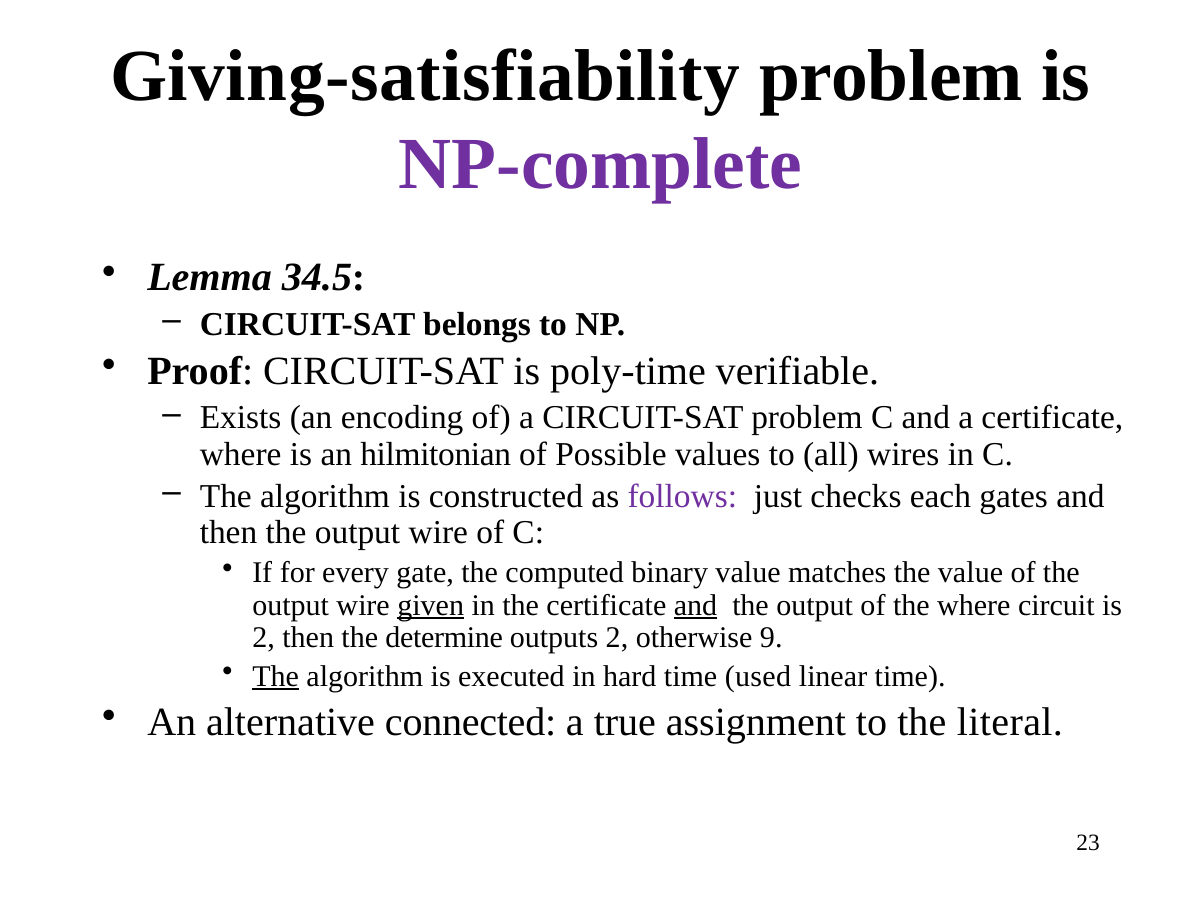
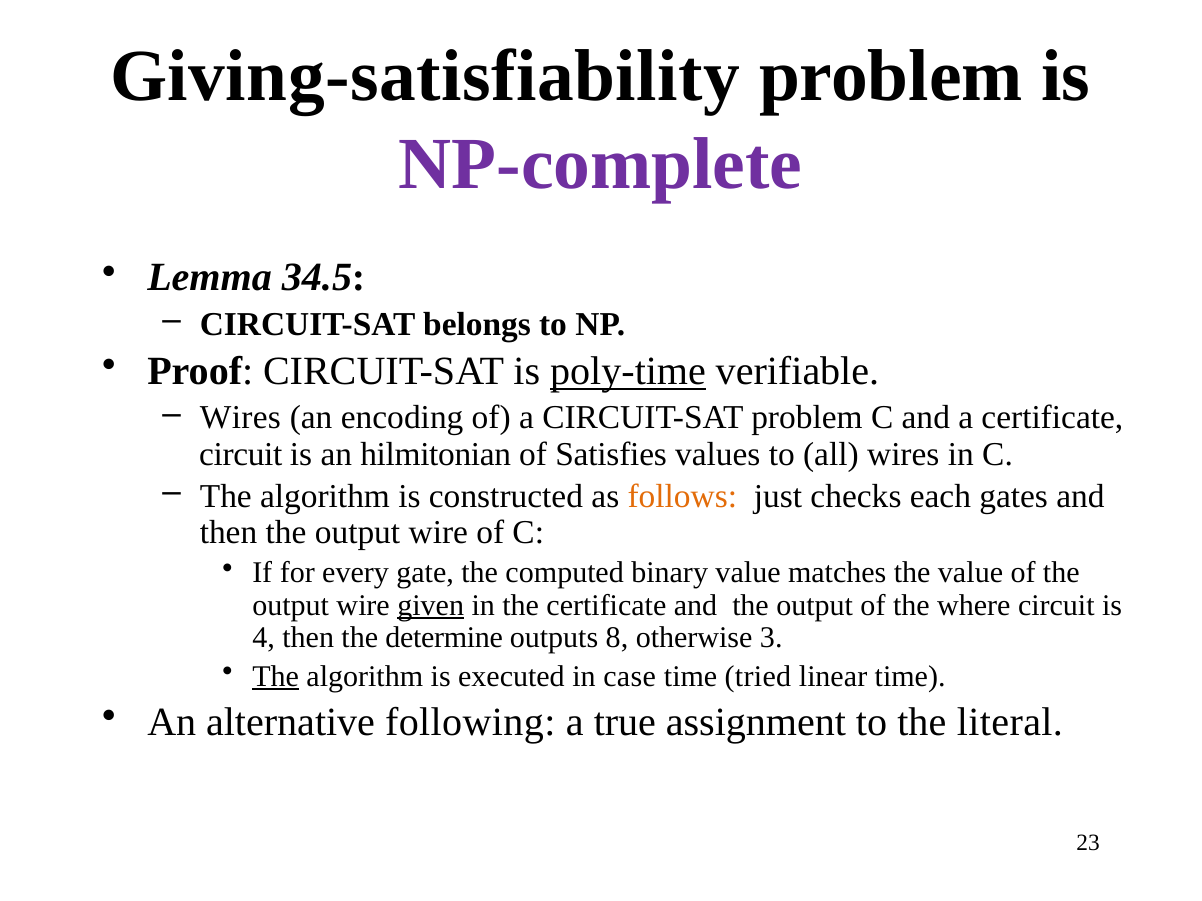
poly-time underline: none -> present (628, 372)
Exists: Exists -> Wires (240, 418)
where: where -> circuit (241, 454)
Possible: Possible -> Satisfies (611, 454)
follows colour: purple -> orange (682, 497)
and underline: present -> none (696, 606)
2: 2 -> 4 (264, 638)
outputs 2: 2 -> 8 (617, 638)
9: 9 -> 3 (771, 638)
hard: hard -> case (630, 677)
used: used -> tried (758, 677)
connected: connected -> following (470, 723)
